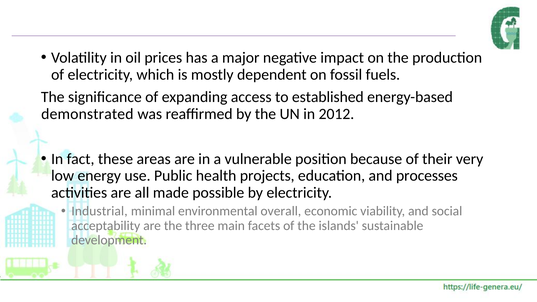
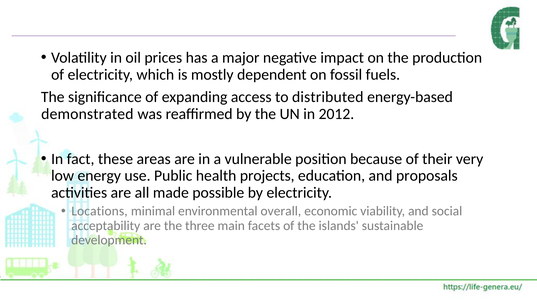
established: established -> distributed (328, 97)
processes: processes -> proposals (427, 176)
Industrial: Industrial -> Locations (100, 211)
